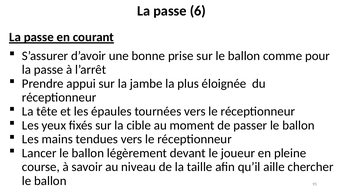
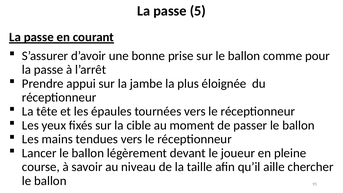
6: 6 -> 5 (198, 11)
